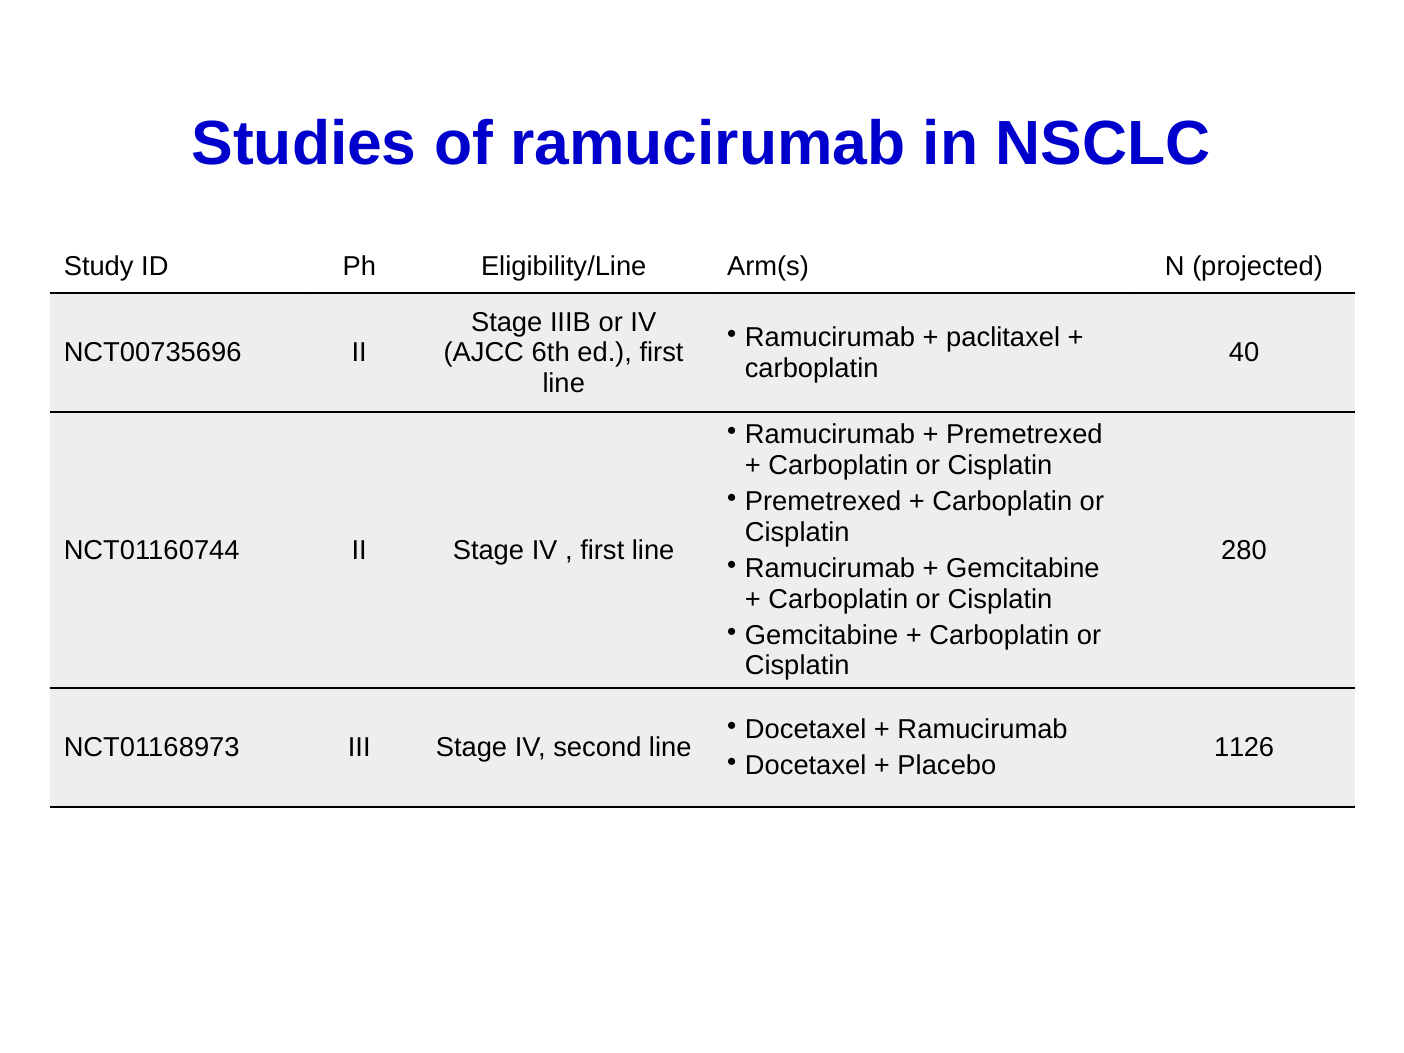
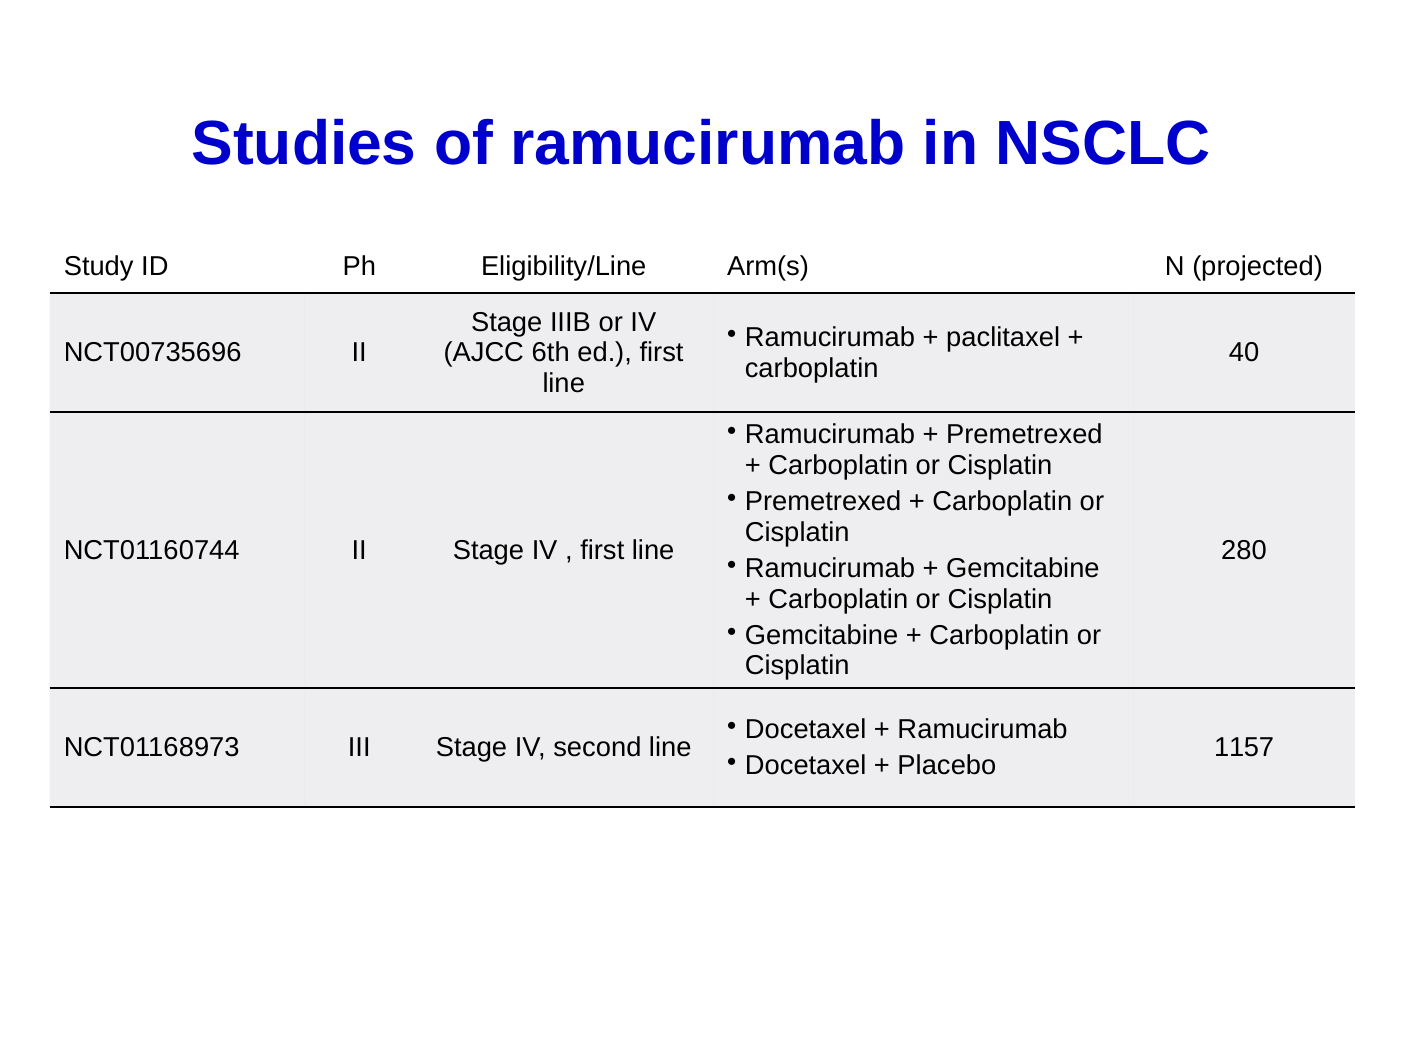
1126: 1126 -> 1157 (1244, 748)
